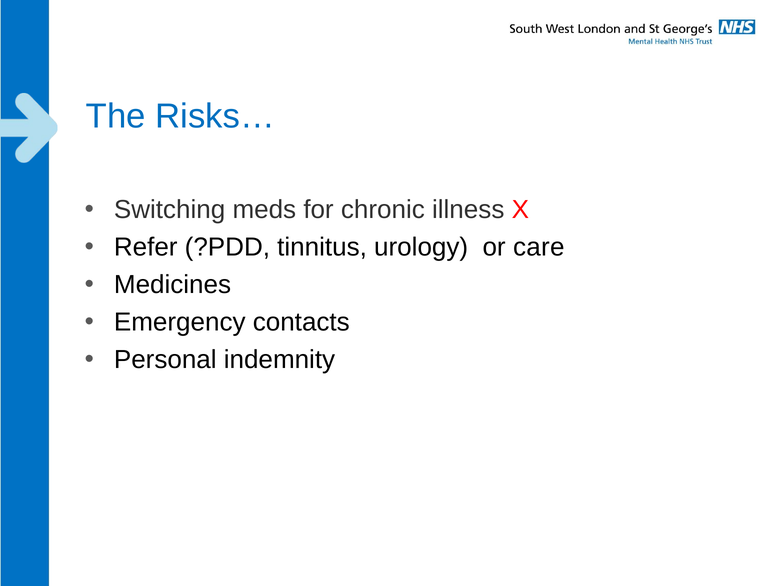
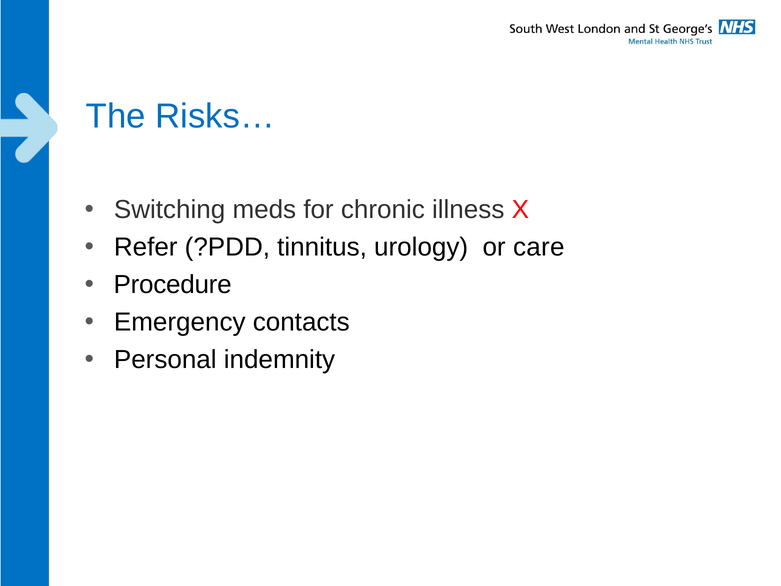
Medicines: Medicines -> Procedure (173, 285)
